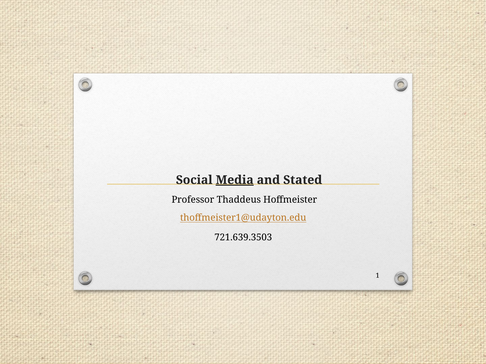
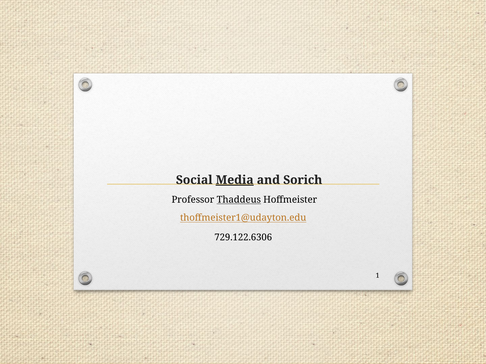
Stated: Stated -> Sorich (303, 180)
Thaddeus underline: none -> present (239, 200)
721.639.3503: 721.639.3503 -> 729.122.6306 (243, 238)
